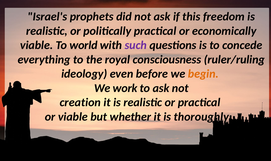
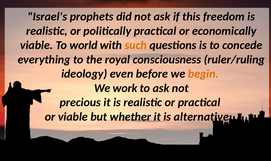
such colour: purple -> orange (136, 45)
creation: creation -> precious (80, 102)
thoroughly: thoroughly -> alternative (203, 116)
